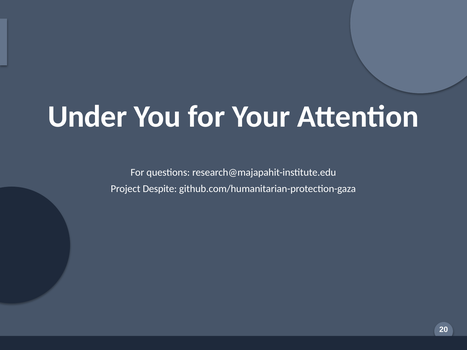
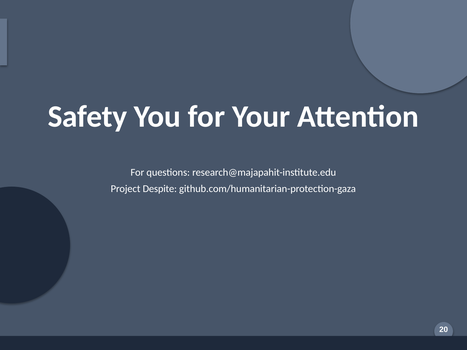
Under: Under -> Safety (87, 117)
